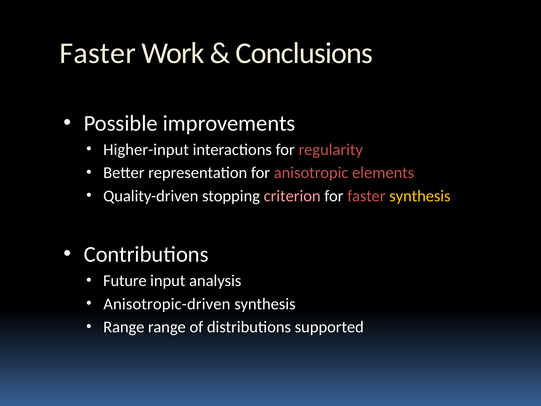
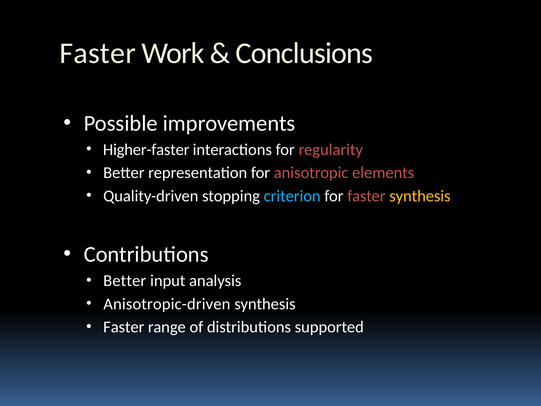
Higher-input: Higher-input -> Higher-faster (146, 150)
criterion colour: pink -> light blue (292, 196)
Future: Future -> Better (125, 281)
Range: Range -> Faster (124, 327)
